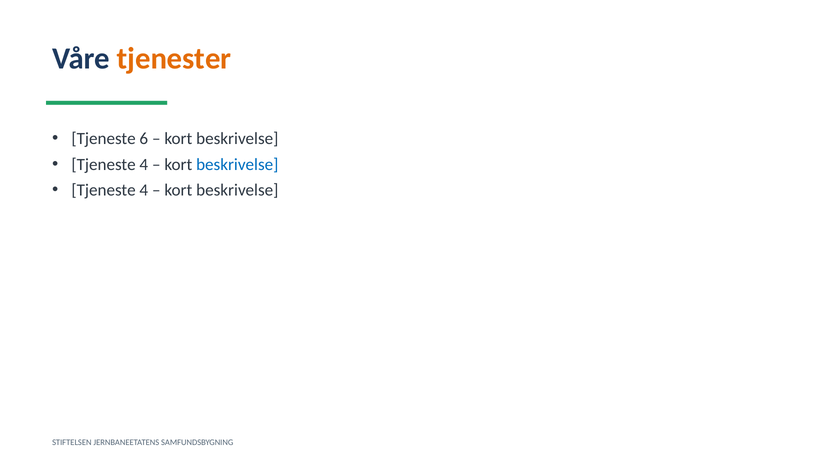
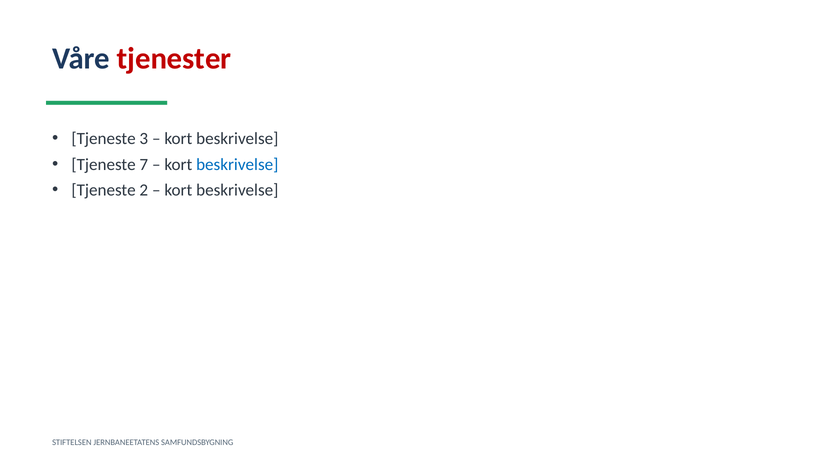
tjenester colour: orange -> red (174, 59)
6: 6 -> 3 (144, 139)
4: 4 -> 7 (144, 165)
4: 4 -> 2 (144, 190)
